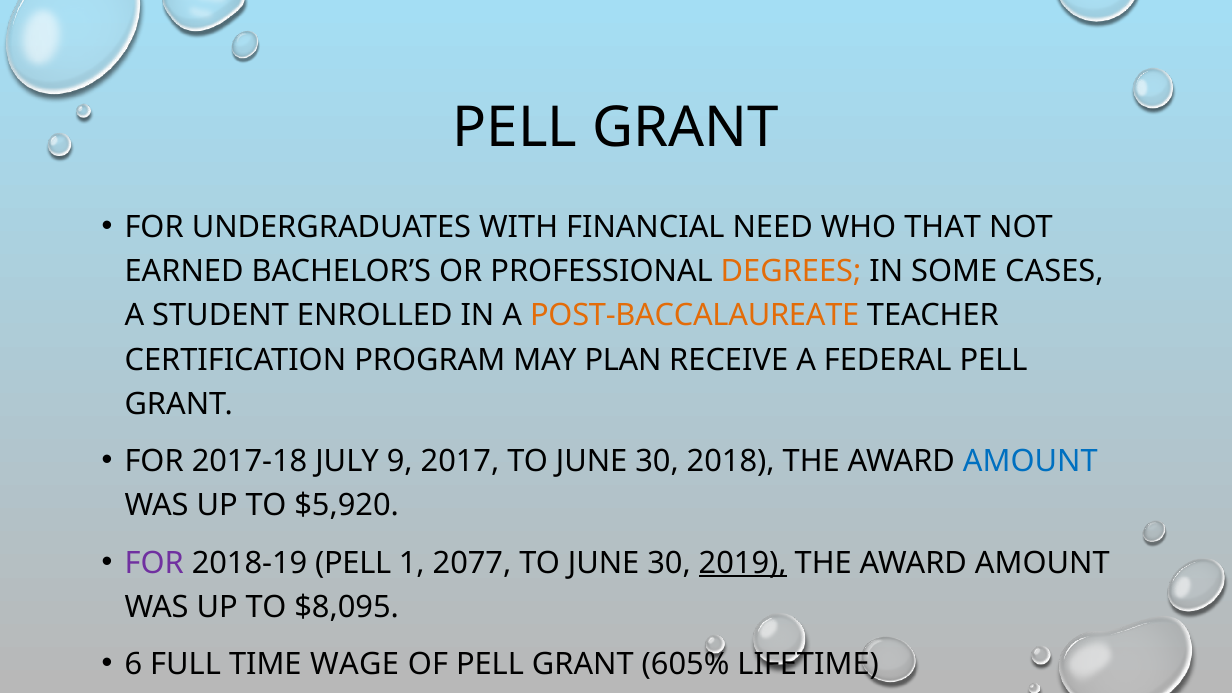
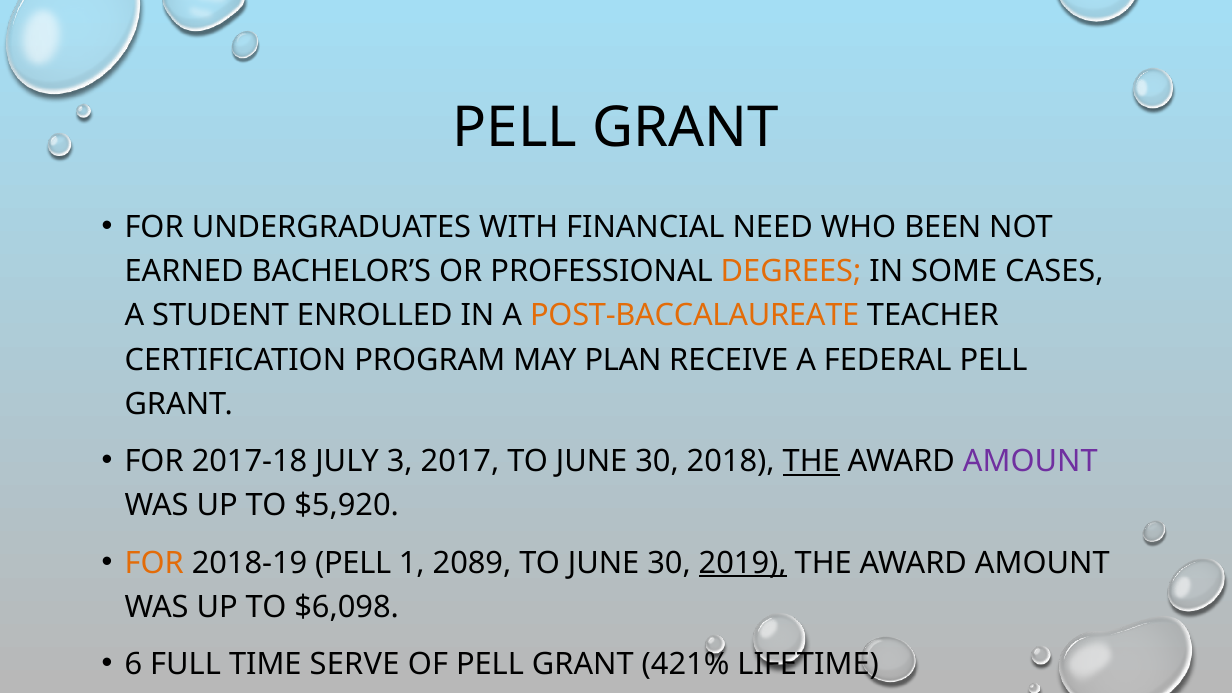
THAT: THAT -> BEEN (943, 227)
9: 9 -> 3 (400, 461)
THE underline: none -> present (811, 461)
AMOUNT colour: blue -> purple (1030, 461)
FOR colour: purple -> orange (154, 563)
2077: 2077 -> 2089 (472, 563)
$8,095: $8,095 -> $6,098 (347, 607)
WAGE: WAGE -> SERVE (355, 665)
605%: 605% -> 421% (686, 665)
